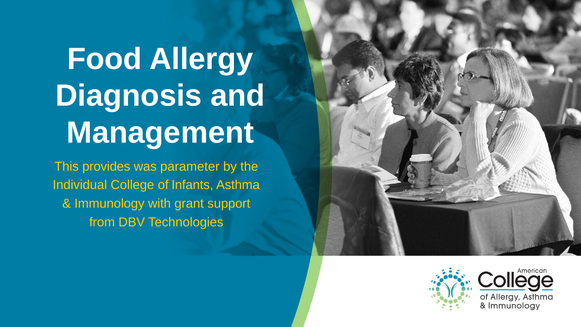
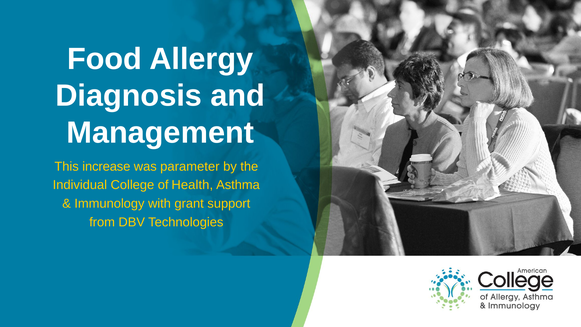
provides: provides -> increase (106, 166)
Infants: Infants -> Health (192, 185)
